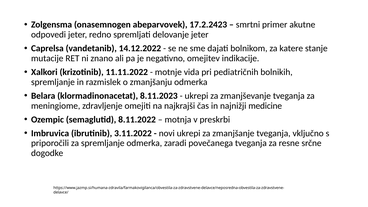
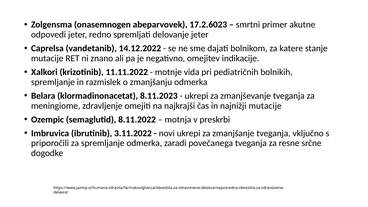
17.2.2423: 17.2.2423 -> 17.2.6023 (208, 25)
najnižji medicine: medicine -> mutacije (265, 106)
